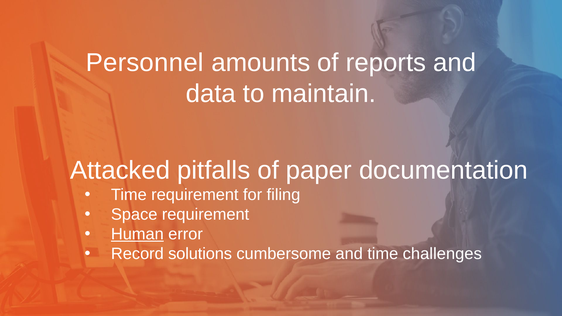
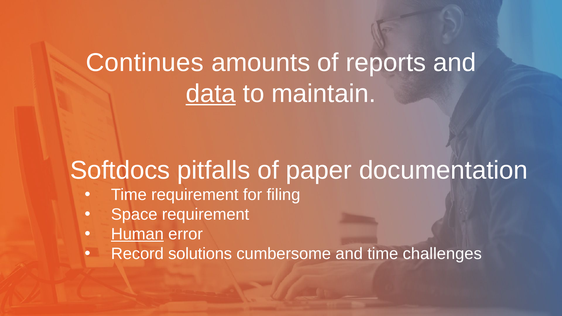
Personnel: Personnel -> Continues (145, 63)
data underline: none -> present (211, 94)
Attacked: Attacked -> Softdocs (120, 170)
